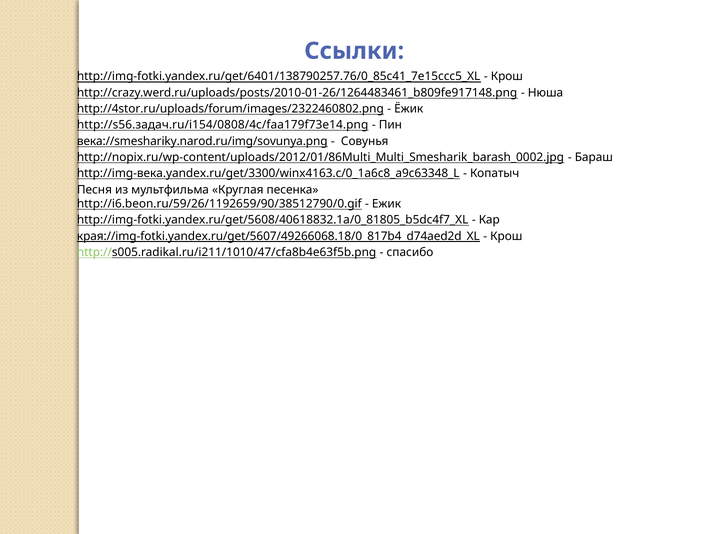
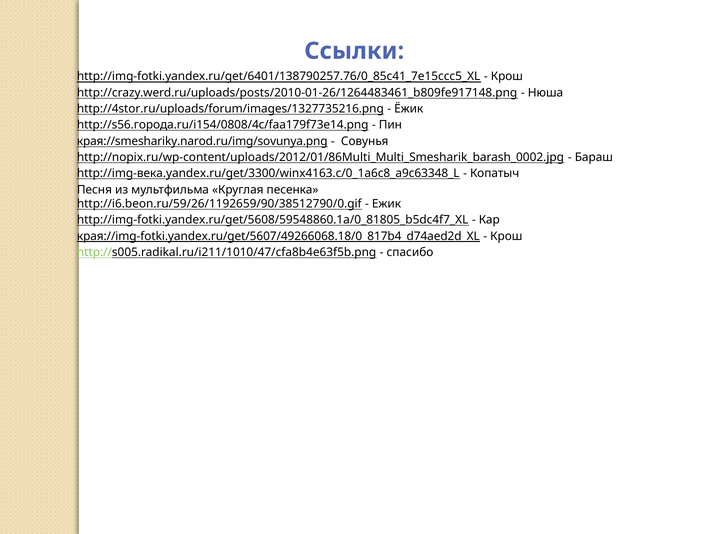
http://4stor.ru/uploads/forum/images/2322460802.png: http://4stor.ru/uploads/forum/images/2322460802.png -> http://4stor.ru/uploads/forum/images/1327735216.png (230, 109)
http://s56.задач.ru/i154/0808/4c/faa179f73e14.png: http://s56.задач.ru/i154/0808/4c/faa179f73e14.png -> http://s56.города.ru/i154/0808/4c/faa179f73e14.png (223, 125)
века://smeshariky.narod.ru/img/sovunya.png: века://smeshariky.narod.ru/img/sovunya.png -> края://smeshariky.narod.ru/img/sovunya.png (202, 141)
http://img-fotki.yandex.ru/get/5608/40618832.1a/0_81805_b5dc4f7_XL: http://img-fotki.yandex.ru/get/5608/40618832.1a/0_81805_b5dc4f7_XL -> http://img-fotki.yandex.ru/get/5608/59548860.1a/0_81805_b5dc4f7_XL (273, 220)
